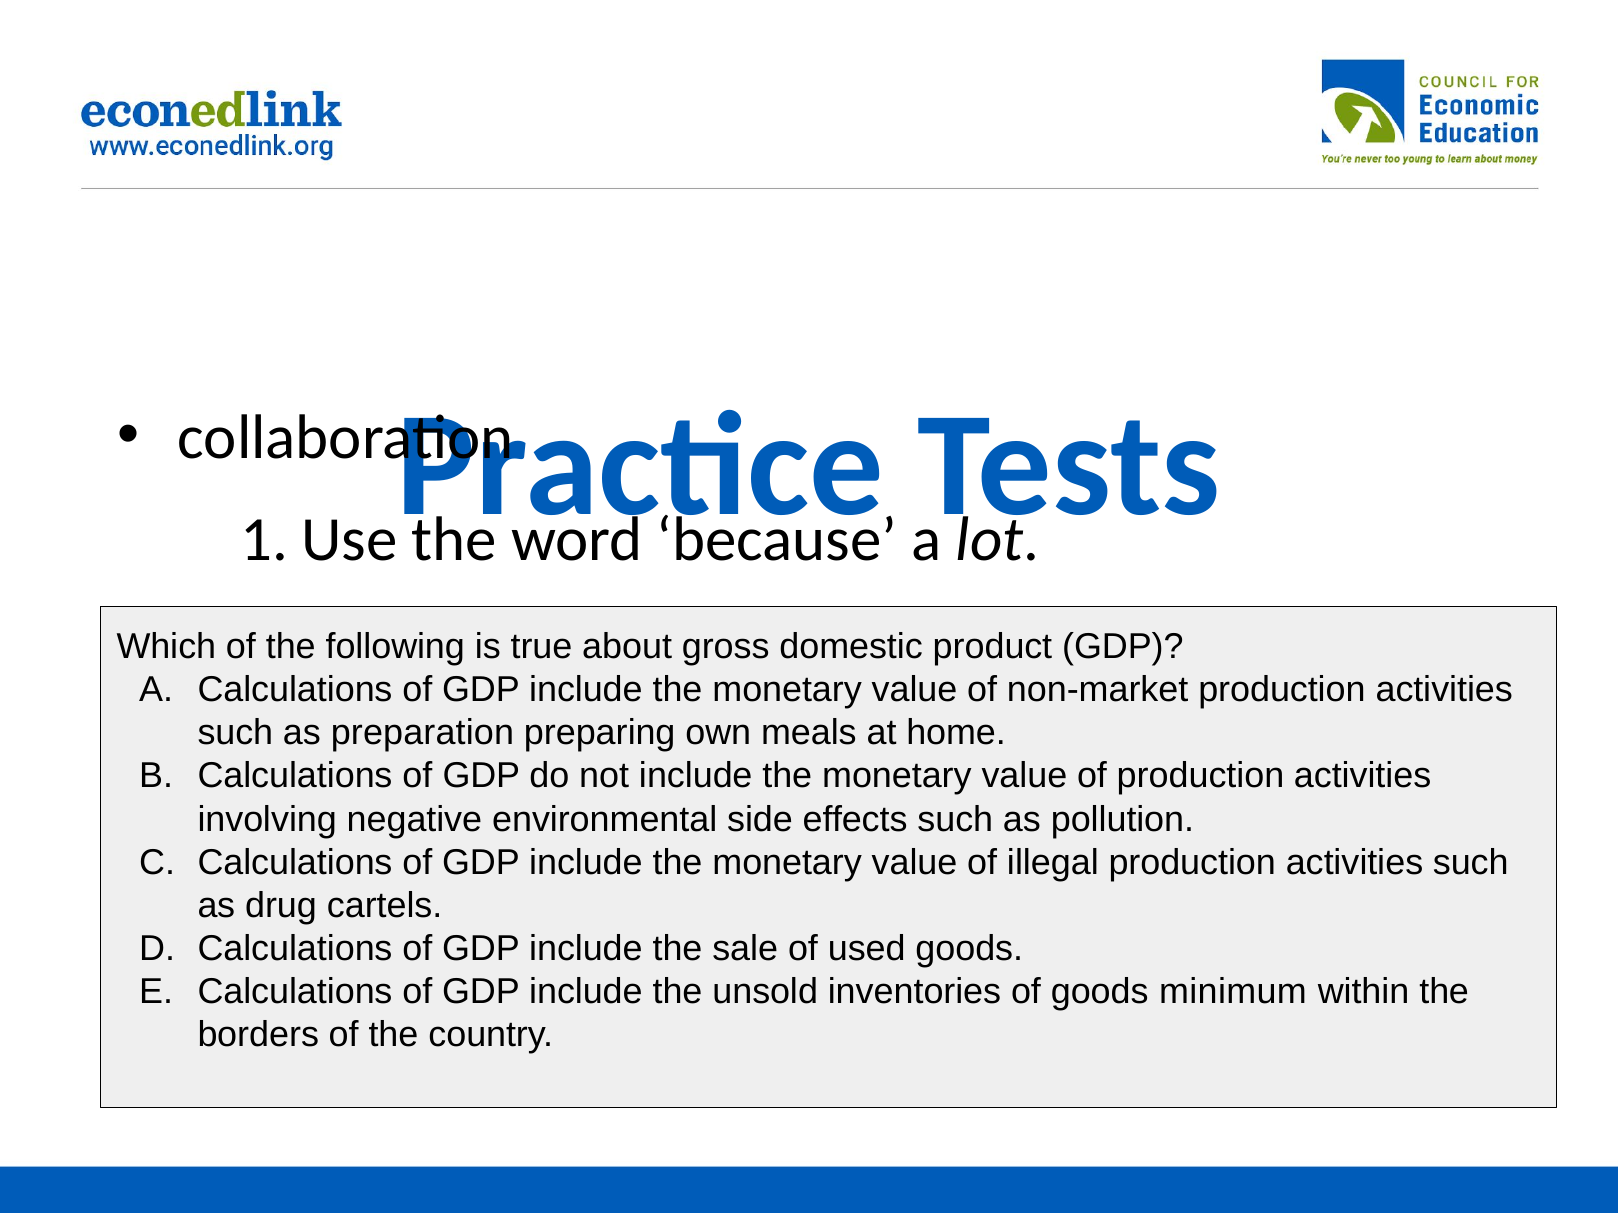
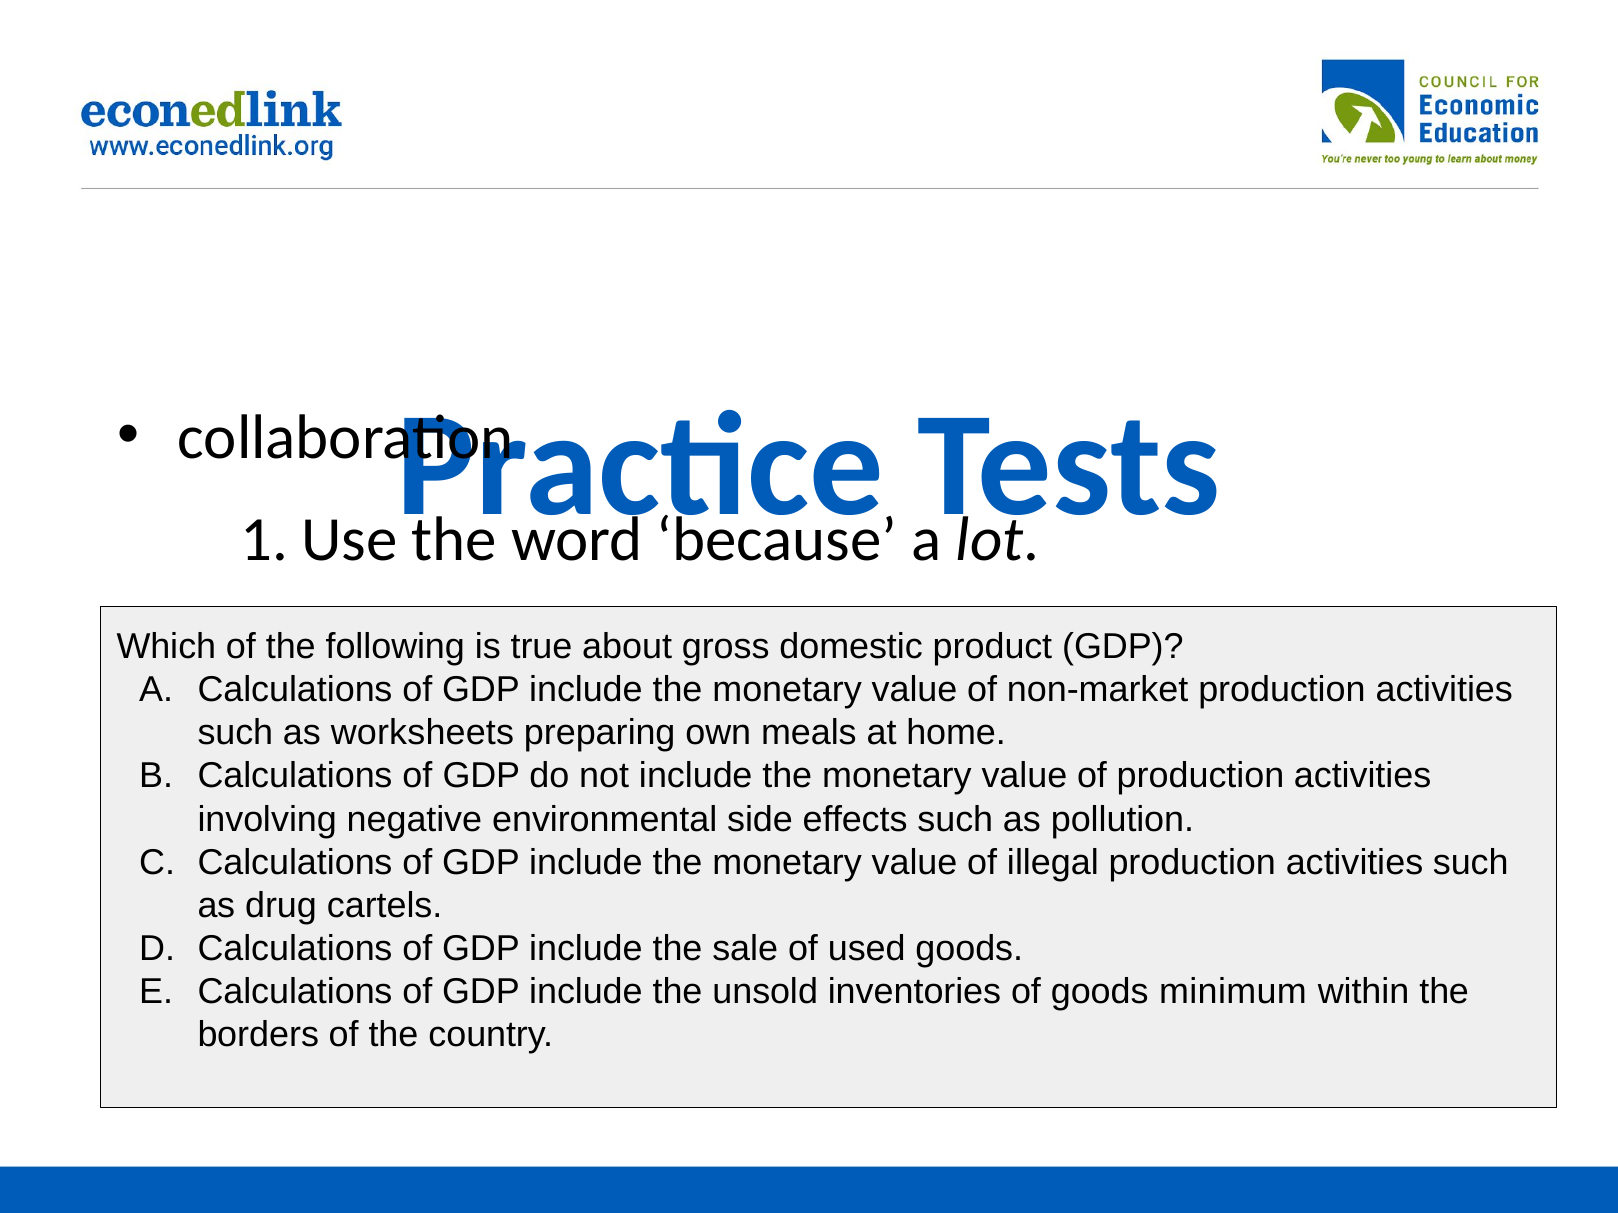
preparation: preparation -> worksheets (422, 733)
